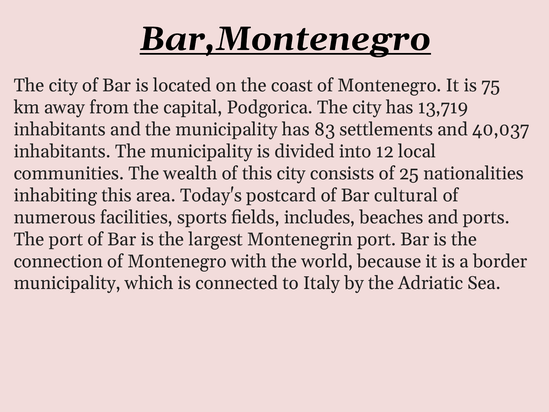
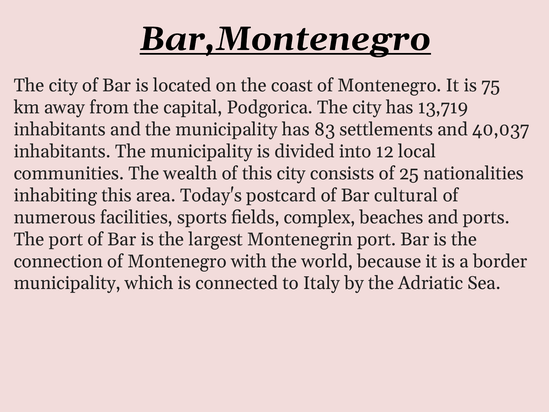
includes: includes -> complex (320, 217)
